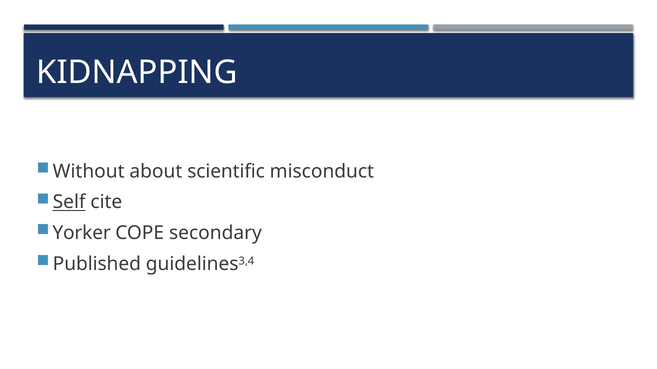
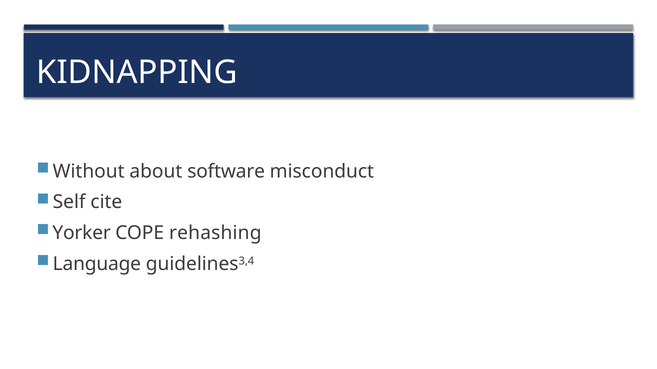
scientific: scientific -> software (226, 172)
Self underline: present -> none (69, 202)
secondary: secondary -> rehashing (215, 233)
Published: Published -> Language (97, 264)
